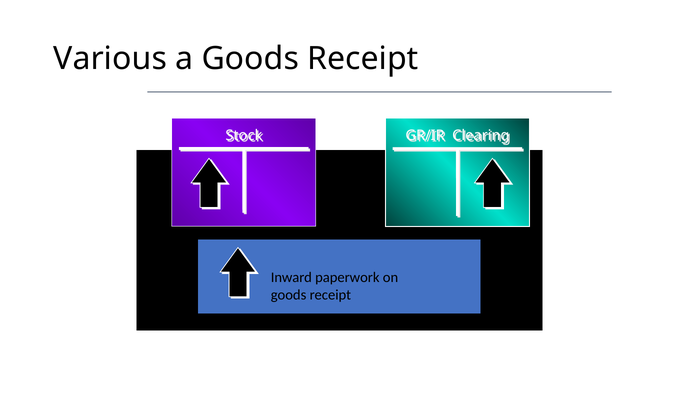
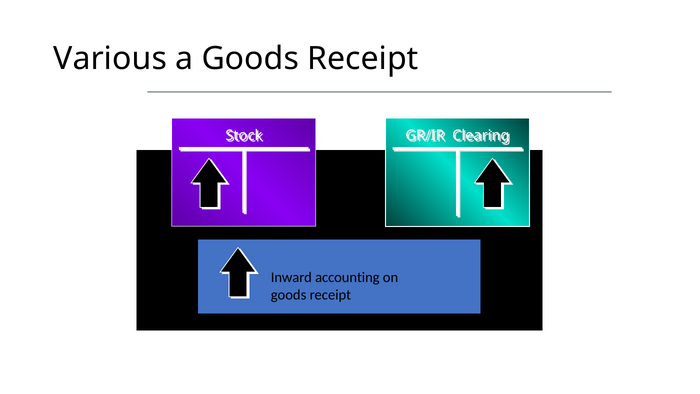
paperwork: paperwork -> accounting (347, 277)
